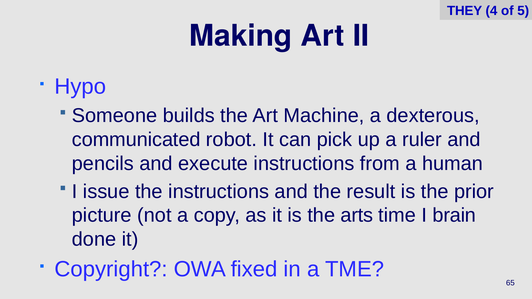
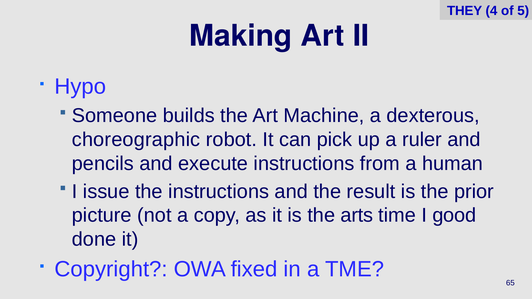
communicated: communicated -> choreographic (136, 140)
brain: brain -> good (454, 216)
